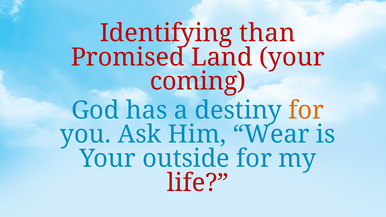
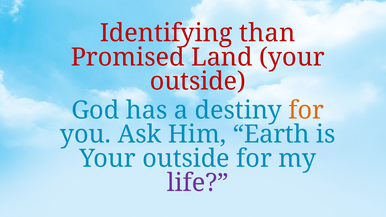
coming: coming -> outside (198, 81)
Wear: Wear -> Earth (271, 134)
life colour: red -> purple (198, 183)
